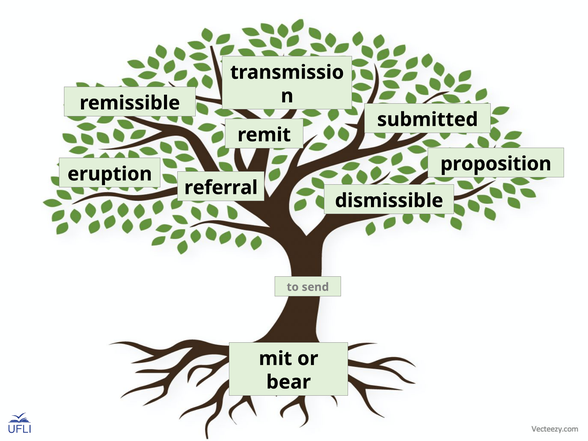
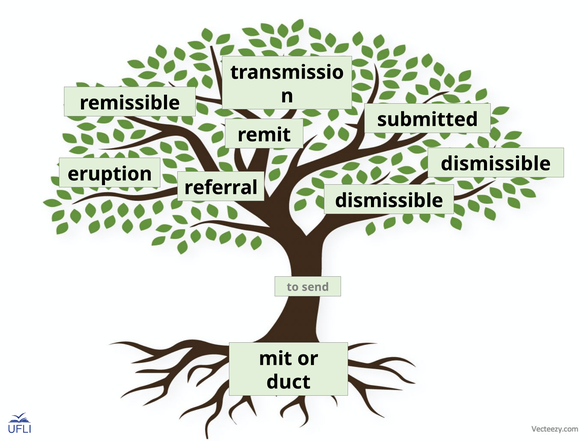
proposition: proposition -> dismissible (496, 164)
bear: bear -> duct (288, 382)
